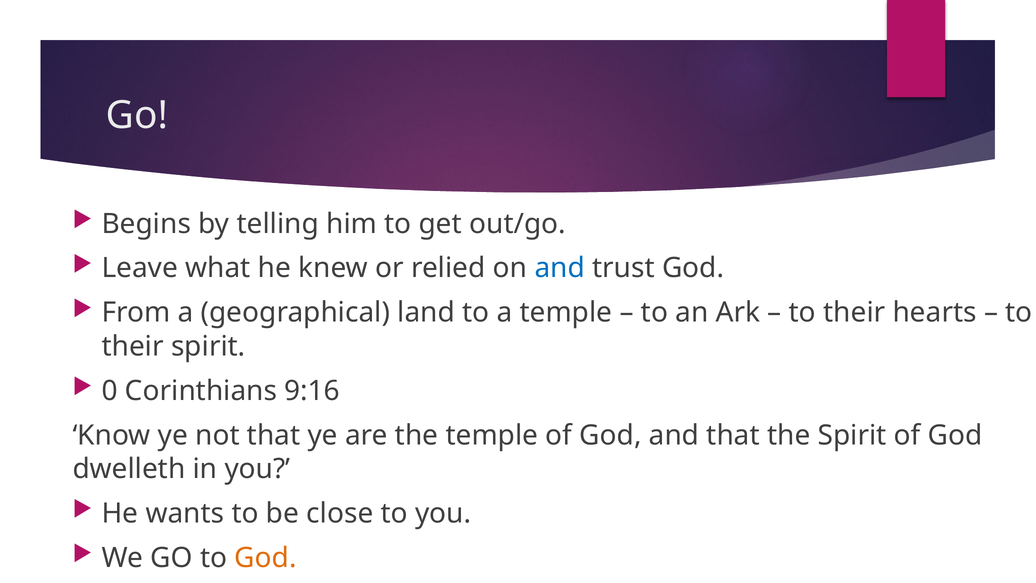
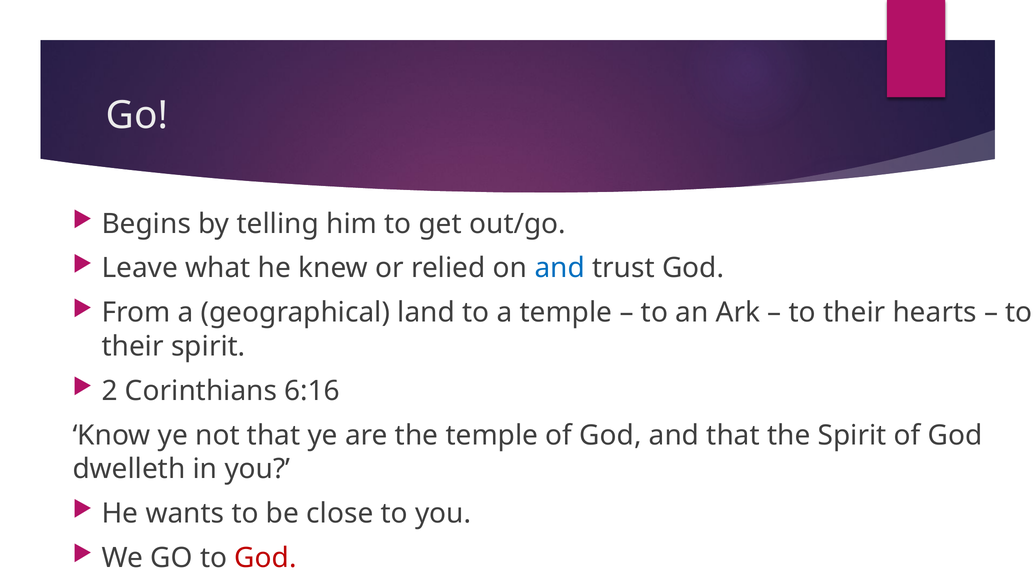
0: 0 -> 2 (110, 391)
9:16: 9:16 -> 6:16 (312, 391)
God colour: orange -> red (265, 558)
